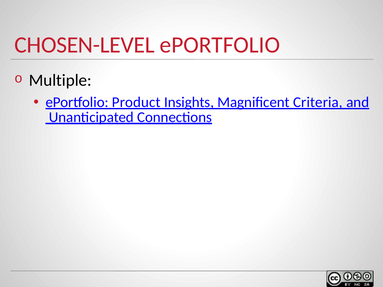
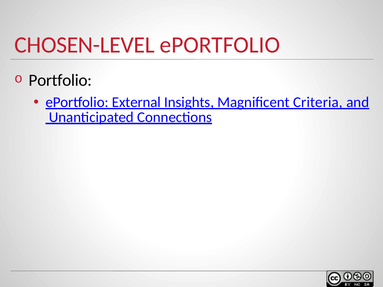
Multiple: Multiple -> Portfolio (60, 80)
Product: Product -> External (136, 102)
